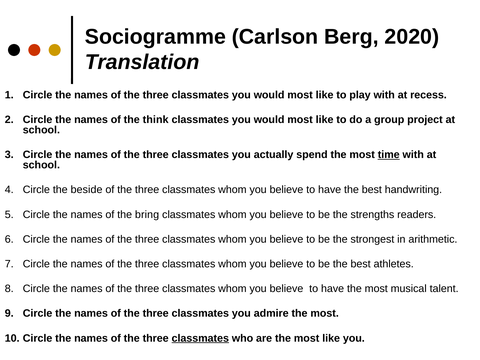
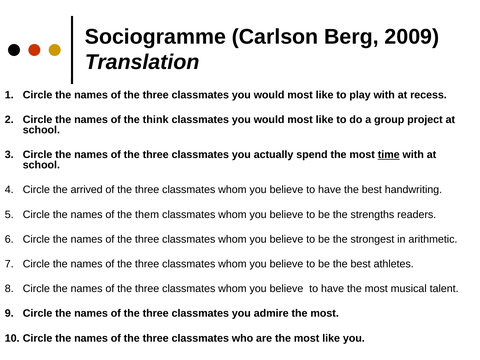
2020: 2020 -> 2009 (412, 37)
beside: beside -> arrived (87, 190)
bring: bring -> them (147, 215)
classmates underline: present -> none (200, 338)
